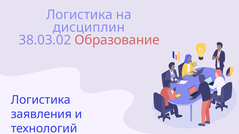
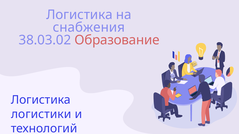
дисциплин: дисциплин -> снабжения (89, 27)
заявления: заявления -> логистики (41, 115)
